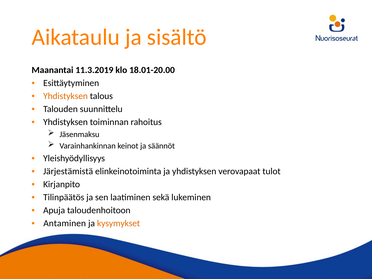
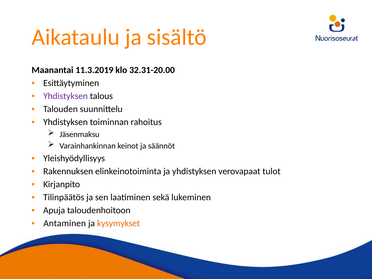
18.01-20.00: 18.01-20.00 -> 32.31-20.00 (152, 70)
Yhdistyksen colour: orange -> purple (66, 96)
Järjestämistä: Järjestämistä -> Rakennuksen (68, 171)
